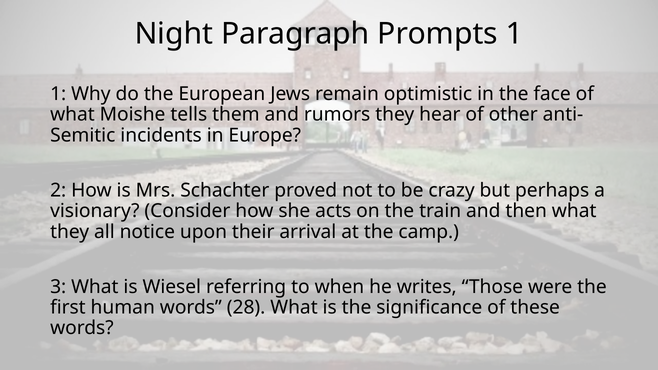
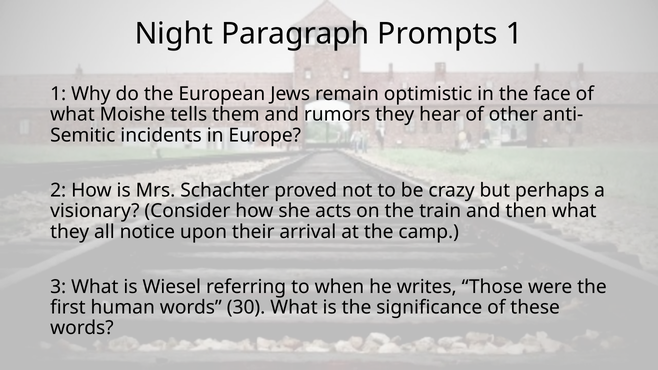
28: 28 -> 30 (246, 308)
